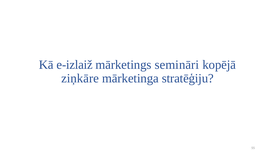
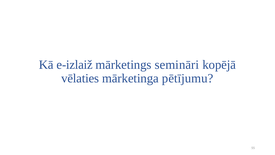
ziņkāre: ziņkāre -> vēlaties (80, 78)
stratēģiju: stratēģiju -> pētījumu (188, 78)
